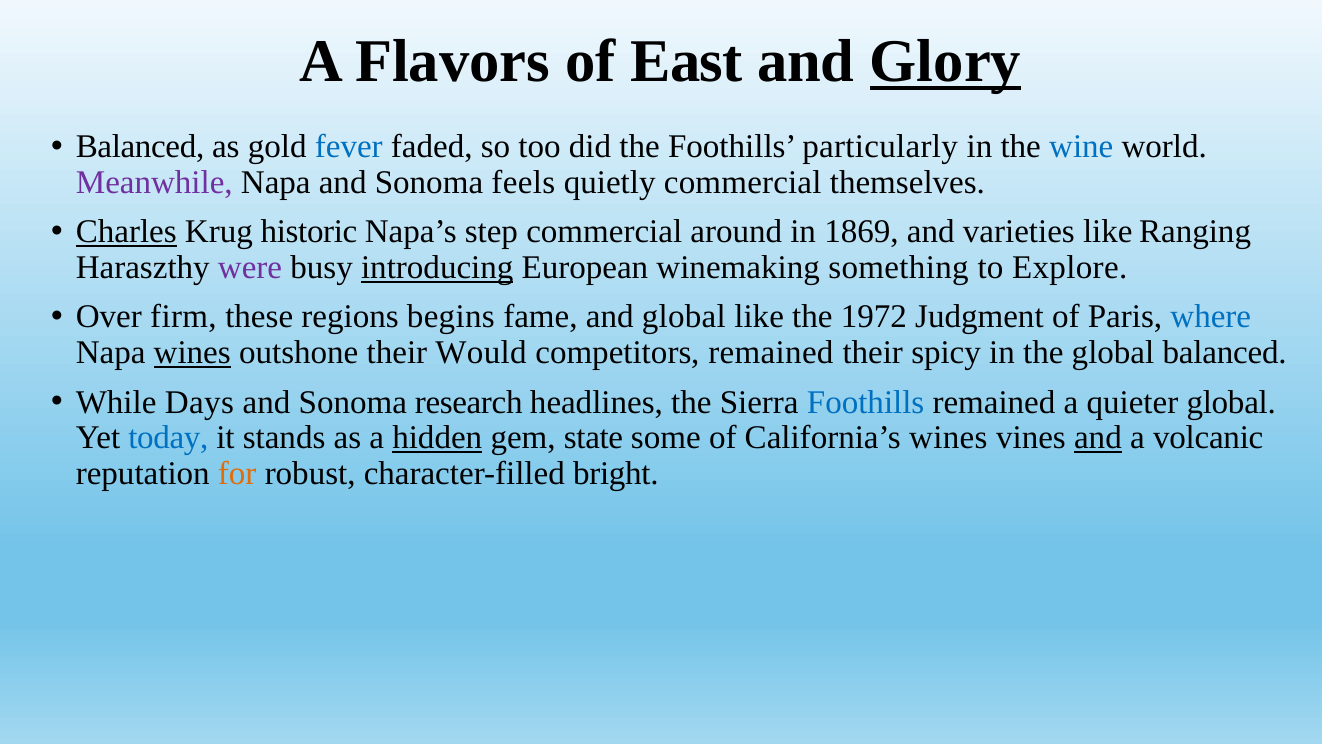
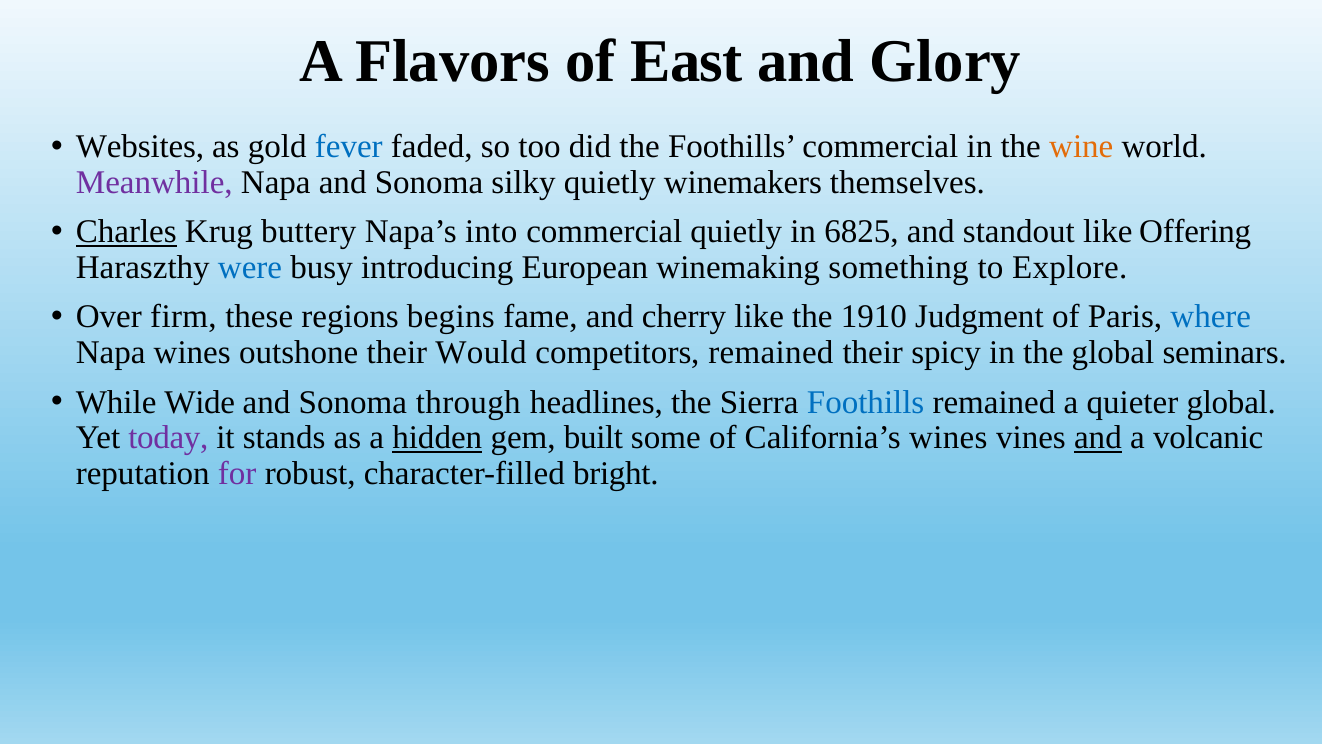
Glory underline: present -> none (946, 62)
Balanced: Balanced -> Websites (140, 147)
Foothills particularly: particularly -> commercial (880, 147)
wine colour: blue -> orange (1081, 147)
feels: feels -> silky (524, 182)
quietly commercial: commercial -> winemakers (743, 182)
historic: historic -> buttery (309, 232)
step: step -> into (491, 232)
commercial around: around -> quietly (736, 232)
1869: 1869 -> 6825 (861, 232)
varieties: varieties -> standout (1019, 232)
Ranging: Ranging -> Offering (1195, 232)
were colour: purple -> blue (250, 267)
introducing underline: present -> none (437, 267)
and global: global -> cherry (684, 317)
1972: 1972 -> 1910 (874, 317)
wines underline: present -> none (192, 353)
global balanced: balanced -> seminars (1225, 353)
Days: Days -> Wide (200, 402)
research: research -> through (468, 402)
today colour: blue -> purple (168, 438)
state: state -> built (594, 438)
for colour: orange -> purple (237, 473)
